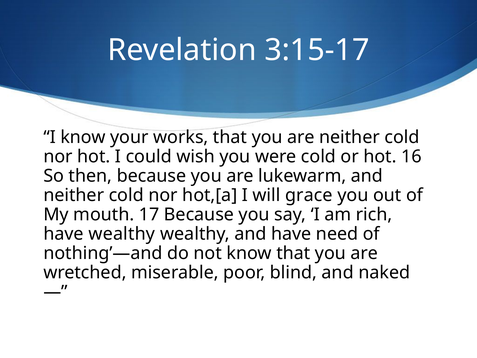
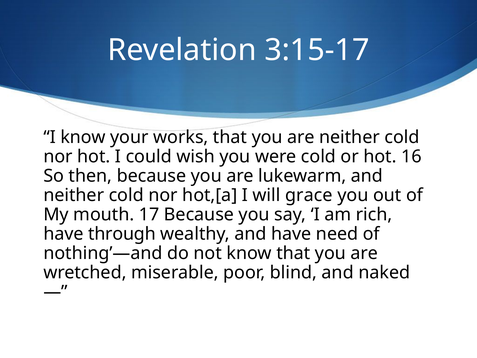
have wealthy: wealthy -> through (122, 234)
